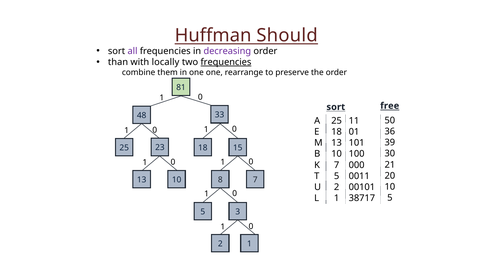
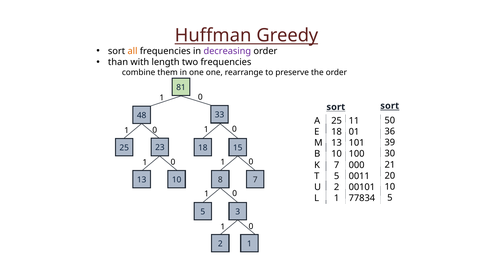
Should: Should -> Greedy (287, 36)
all colour: purple -> orange (133, 51)
locally: locally -> length (166, 62)
frequencies underline: present -> none (226, 62)
free: free -> sort (390, 106)
38717: 38717 -> 77834 (362, 198)
